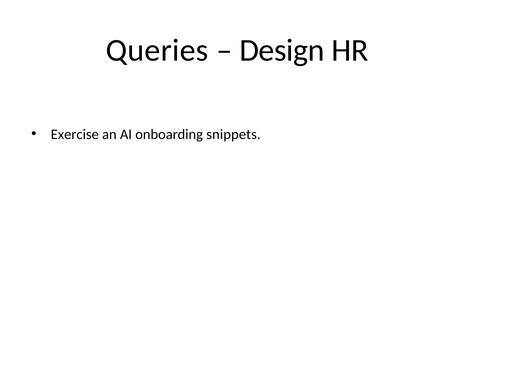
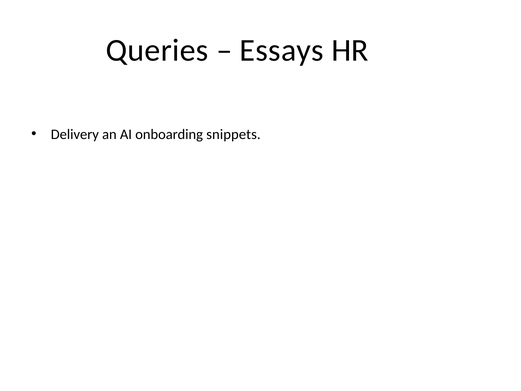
Design: Design -> Essays (282, 50)
Exercise: Exercise -> Delivery (75, 134)
